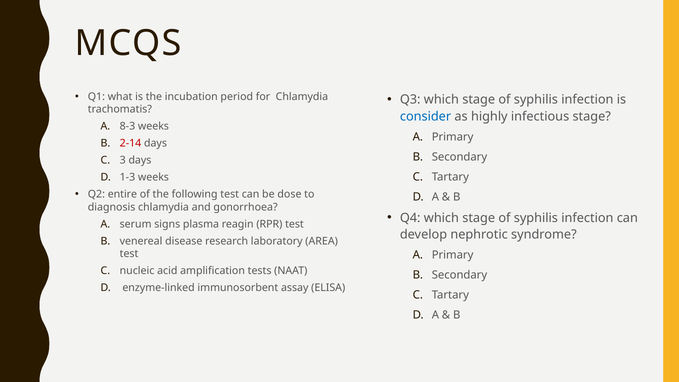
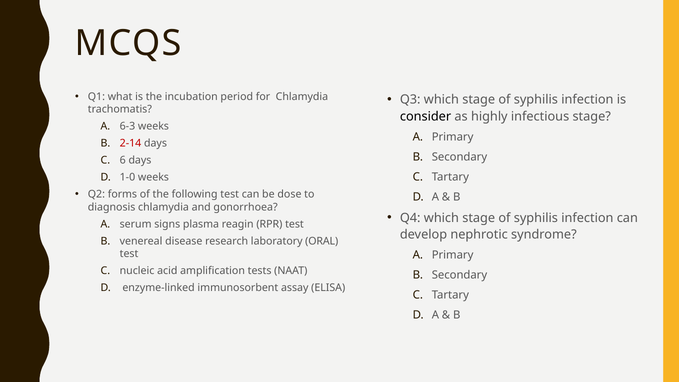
consider colour: blue -> black (426, 117)
8-3: 8-3 -> 6-3 (127, 126)
3: 3 -> 6 (123, 160)
1-3: 1-3 -> 1-0 (127, 177)
entire: entire -> forms (122, 194)
AREA: AREA -> ORAL (322, 241)
